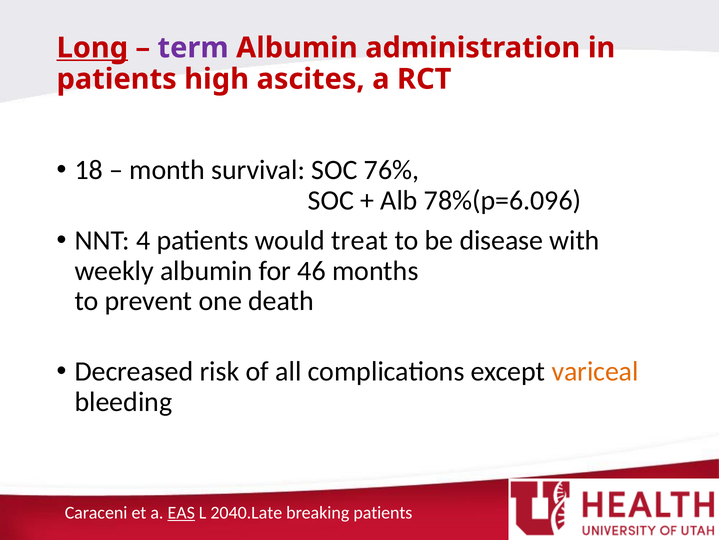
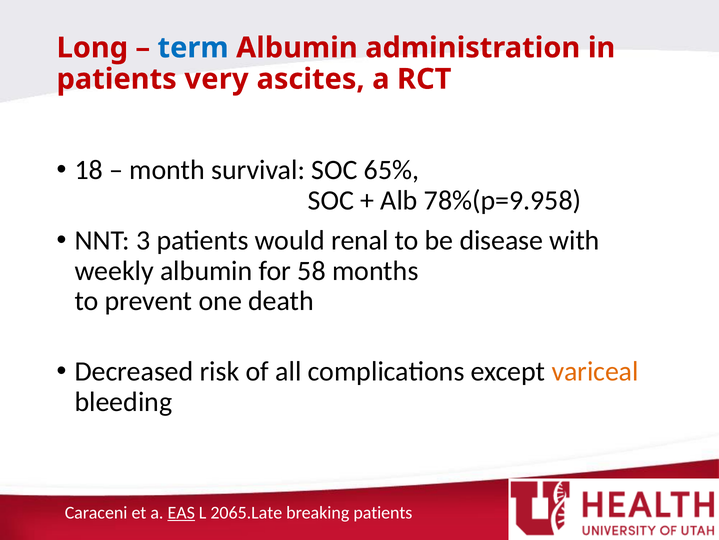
Long underline: present -> none (92, 48)
term colour: purple -> blue (193, 48)
high: high -> very (216, 79)
76%: 76% -> 65% (391, 170)
78%(p=6.096: 78%(p=6.096 -> 78%(p=9.958 (503, 200)
4: 4 -> 3 (143, 240)
treat: treat -> renal (360, 240)
46: 46 -> 58 (312, 271)
2040.Late: 2040.Late -> 2065.Late (246, 512)
